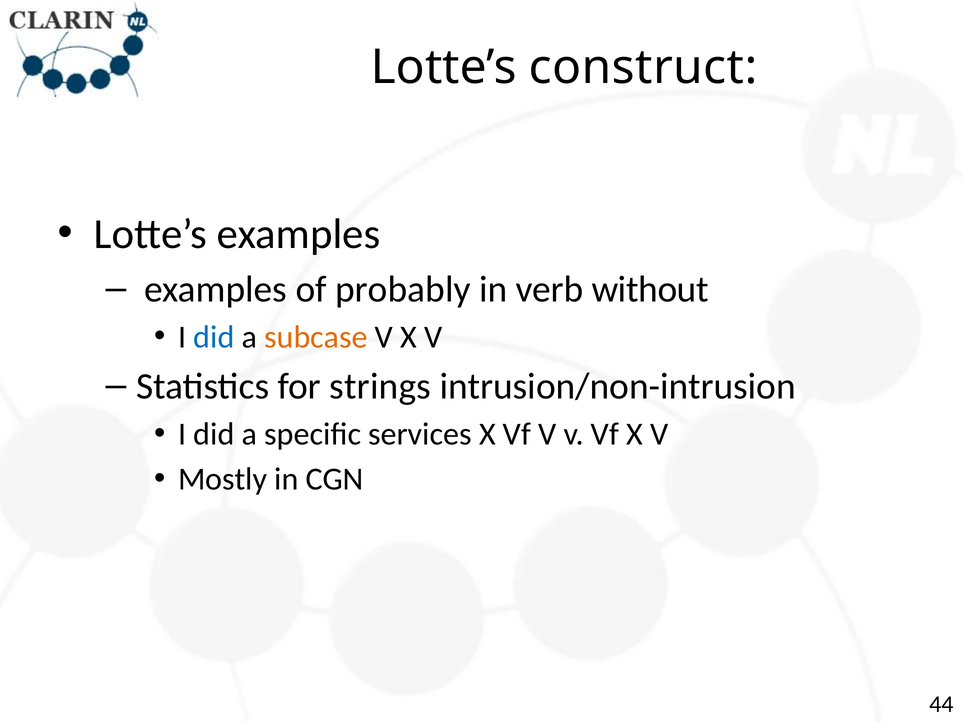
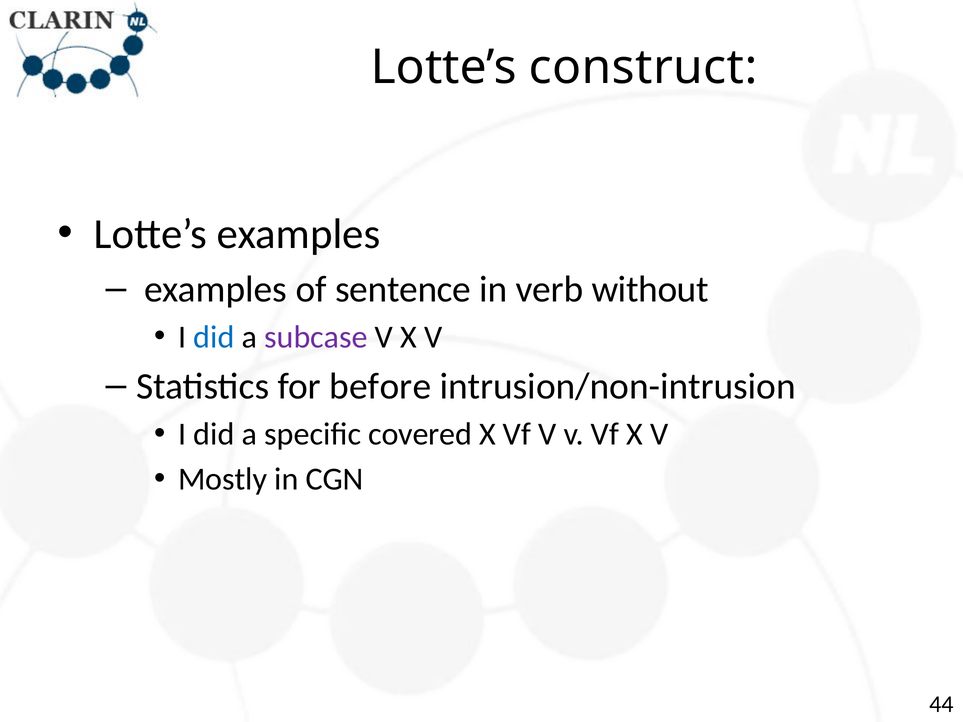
probably: probably -> sentence (403, 289)
subcase colour: orange -> purple (316, 337)
strings: strings -> before (380, 387)
services: services -> covered (420, 434)
